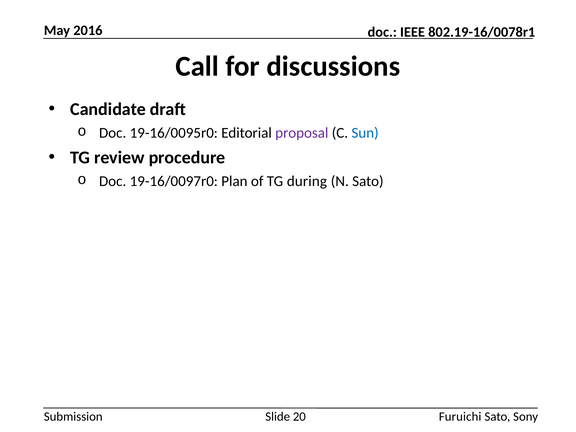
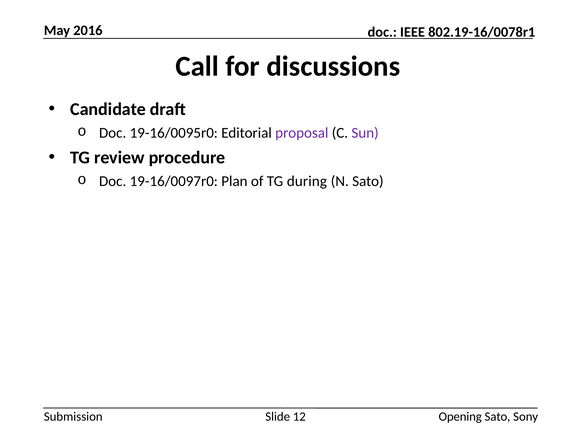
Sun colour: blue -> purple (365, 133)
20: 20 -> 12 (299, 416)
Furuichi: Furuichi -> Opening (460, 416)
